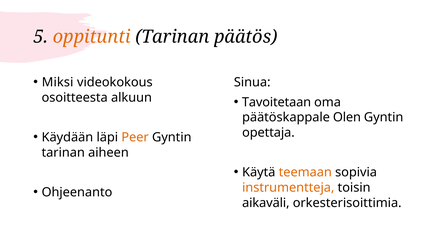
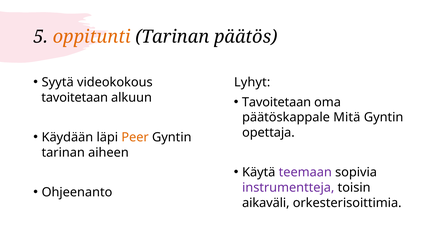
Miksi: Miksi -> Syytä (58, 82)
Sinua: Sinua -> Lyhyt (252, 82)
osoitteesta: osoitteesta -> tavoitetaan (75, 98)
Olen: Olen -> Mitä (347, 118)
teemaan colour: orange -> purple (305, 173)
instrumentteja colour: orange -> purple (288, 188)
